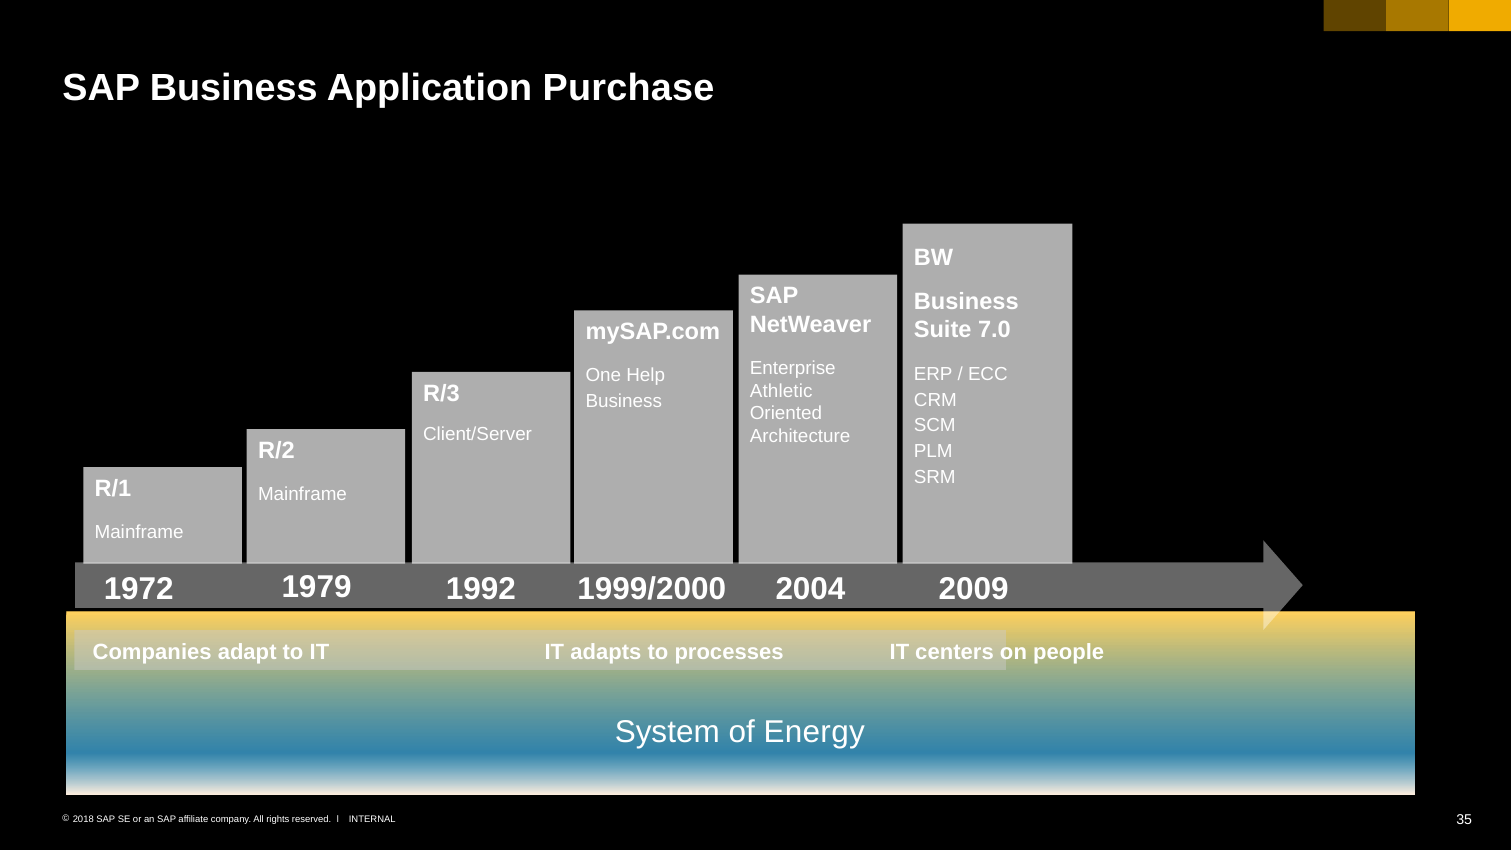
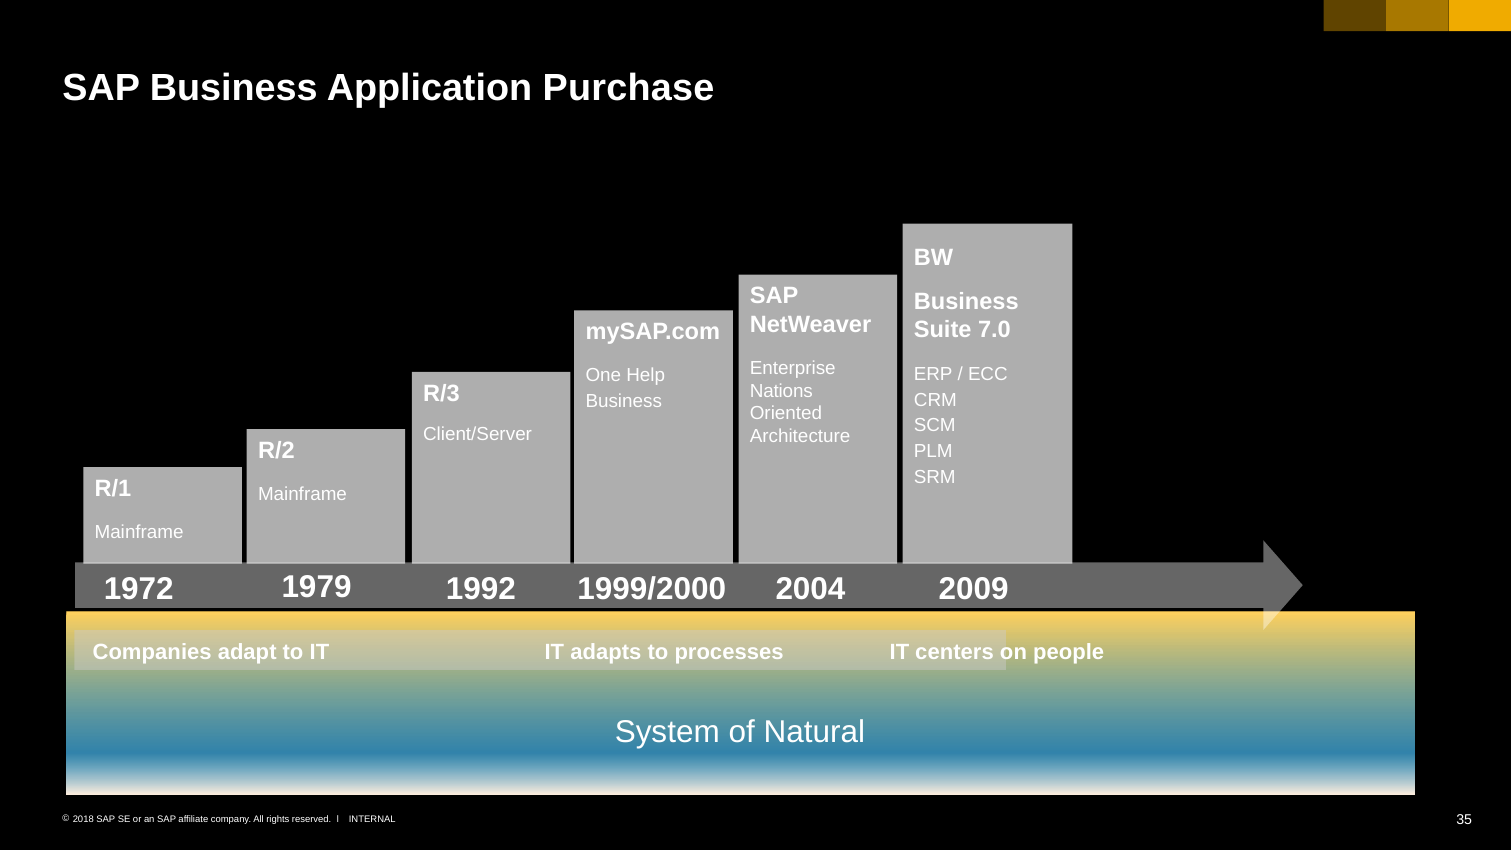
Athletic: Athletic -> Nations (781, 391)
Energy: Energy -> Natural (814, 732)
